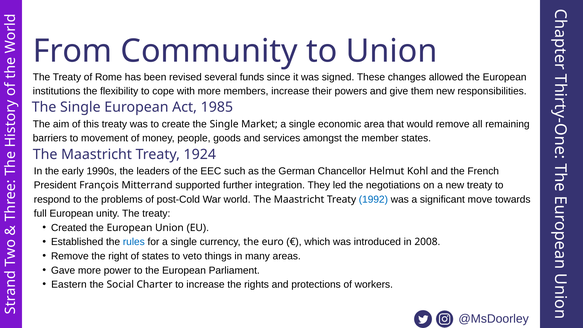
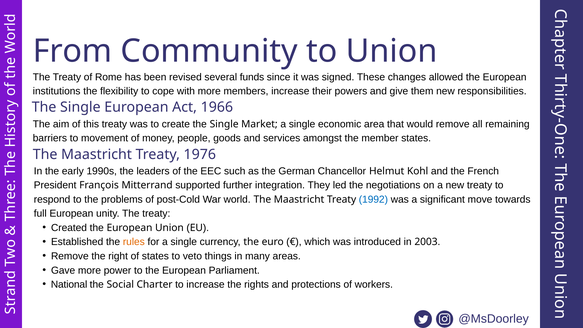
1985: 1985 -> 1966 (217, 107)
1924: 1924 -> 1976 (200, 154)
rules colour: blue -> orange (134, 242)
2008: 2008 -> 2003 (426, 242)
Eastern: Eastern -> National (69, 284)
